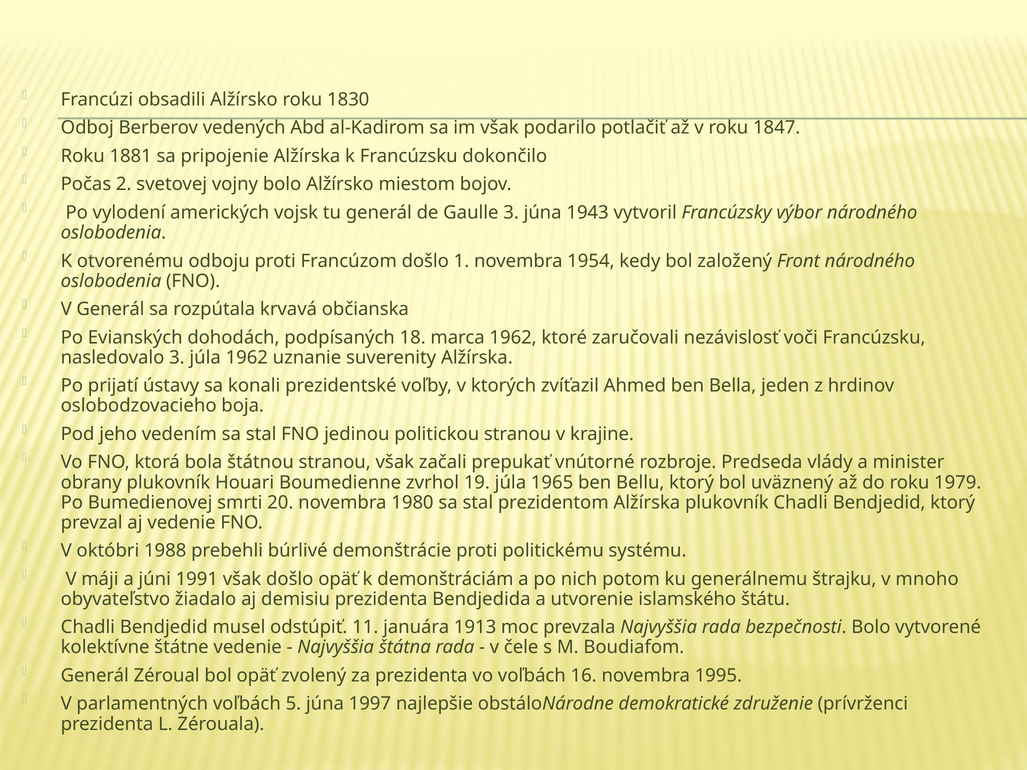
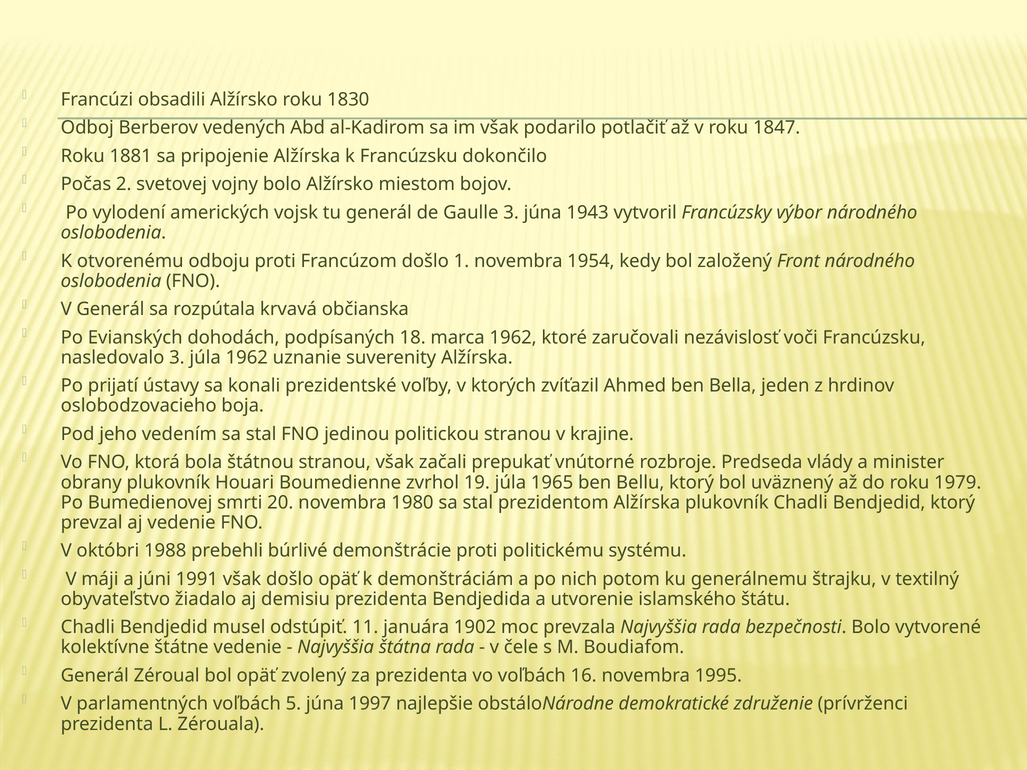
mnoho: mnoho -> textilný (927, 579)
1913: 1913 -> 1902 (475, 628)
